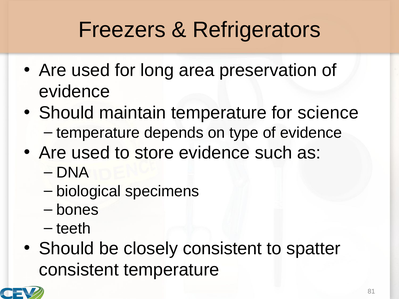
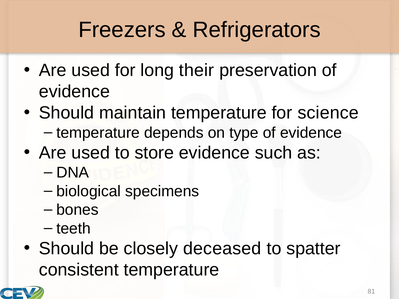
area: area -> their (197, 70)
closely consistent: consistent -> deceased (222, 249)
